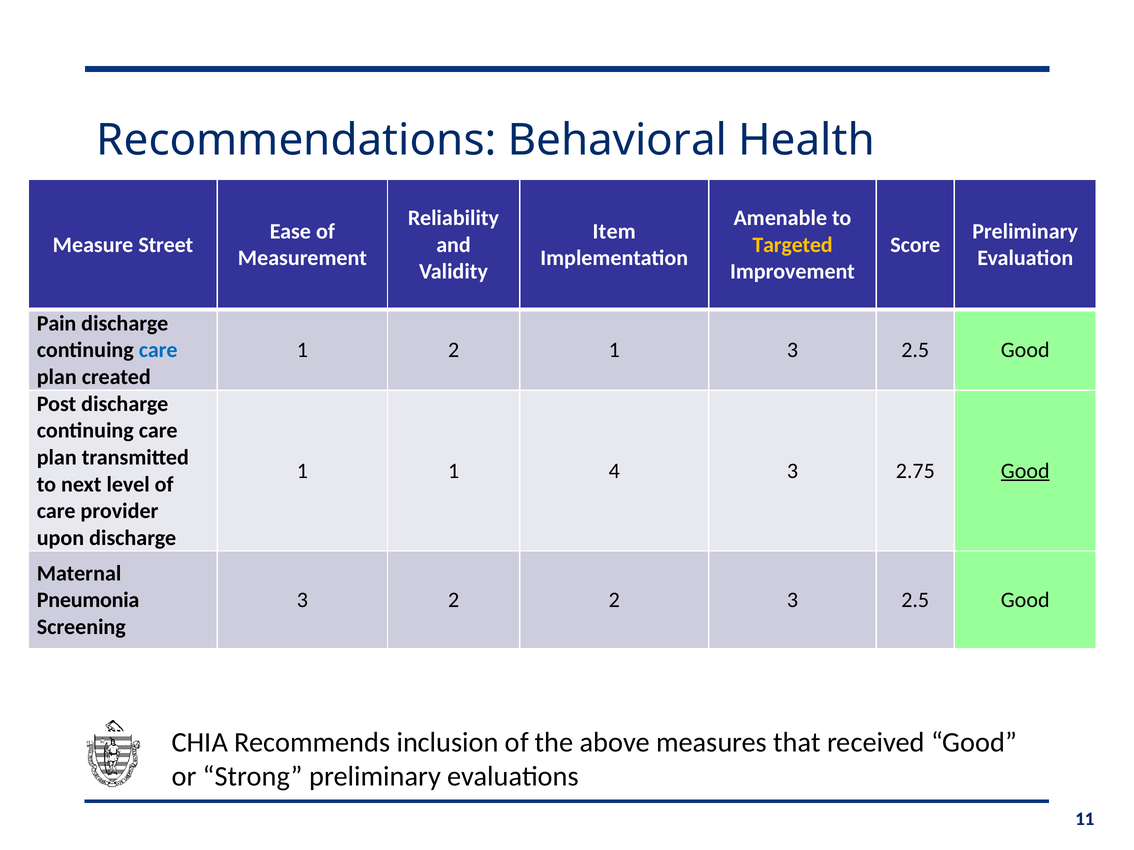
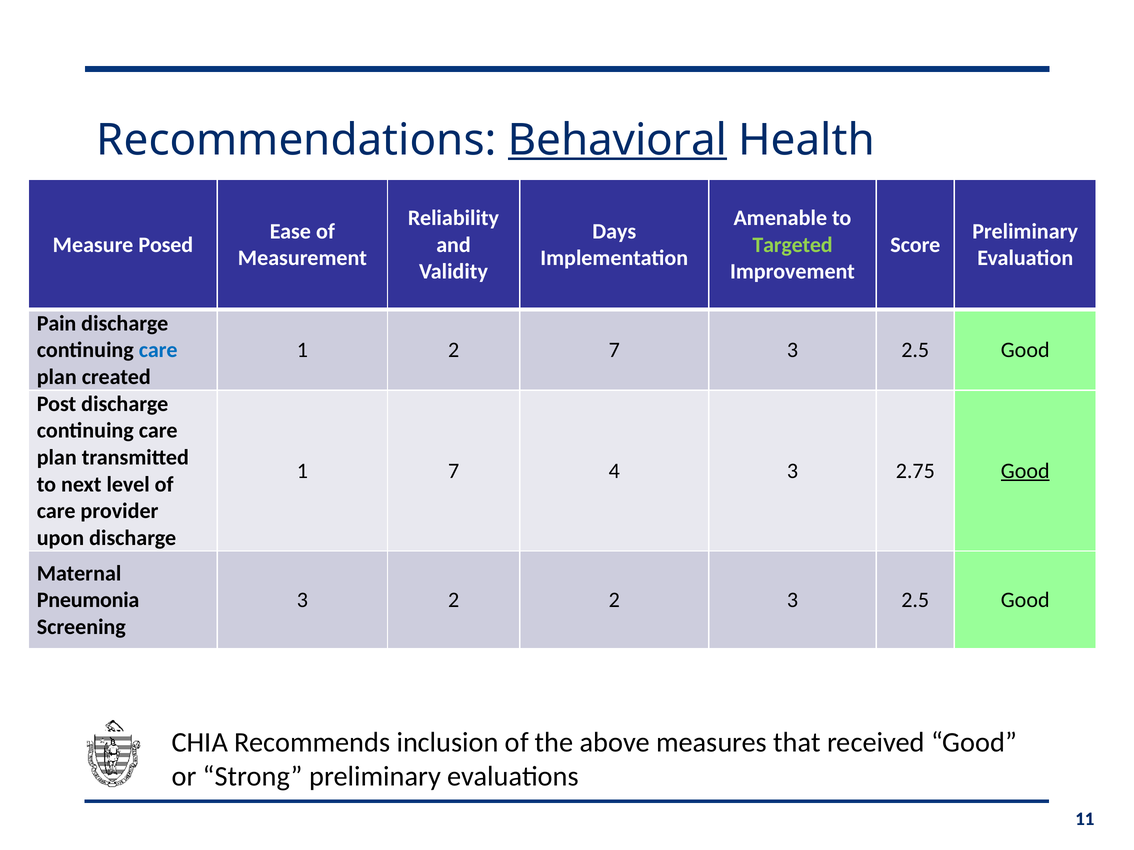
Behavioral underline: none -> present (617, 140)
Item: Item -> Days (614, 232)
Street: Street -> Posed (166, 245)
Targeted colour: yellow -> light green (793, 245)
2 1: 1 -> 7 (614, 350)
1 1: 1 -> 7 (454, 471)
